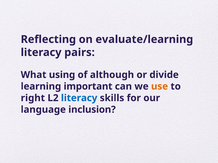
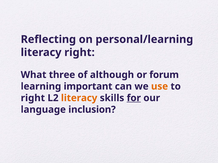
evaluate/learning: evaluate/learning -> personal/learning (144, 39)
literacy pairs: pairs -> right (79, 53)
using: using -> three (62, 75)
divide: divide -> forum (164, 75)
literacy colour: blue -> orange (79, 98)
for underline: none -> present (134, 98)
